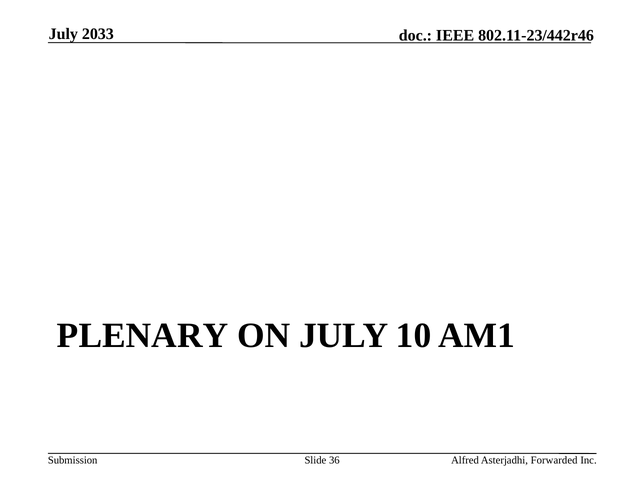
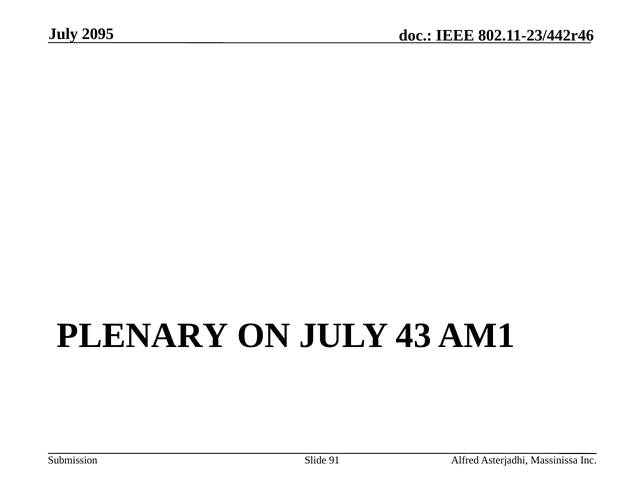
2033: 2033 -> 2095 (98, 34)
10: 10 -> 43 (414, 335)
36: 36 -> 91 (334, 460)
Forwarded: Forwarded -> Massinissa (554, 460)
